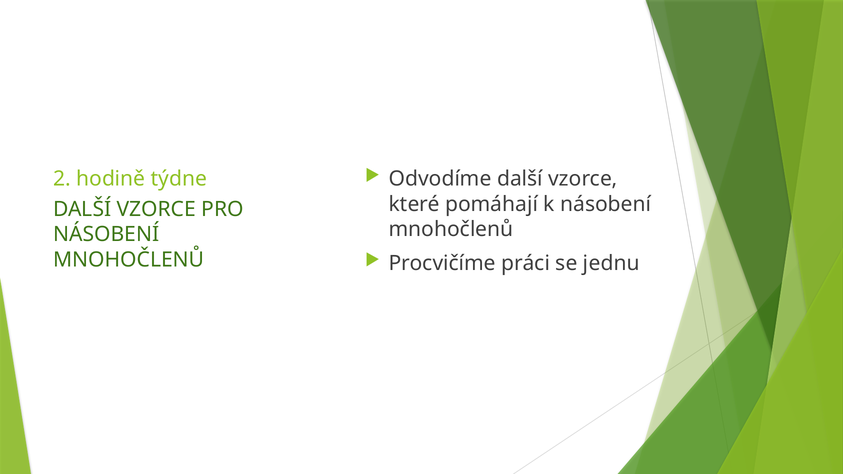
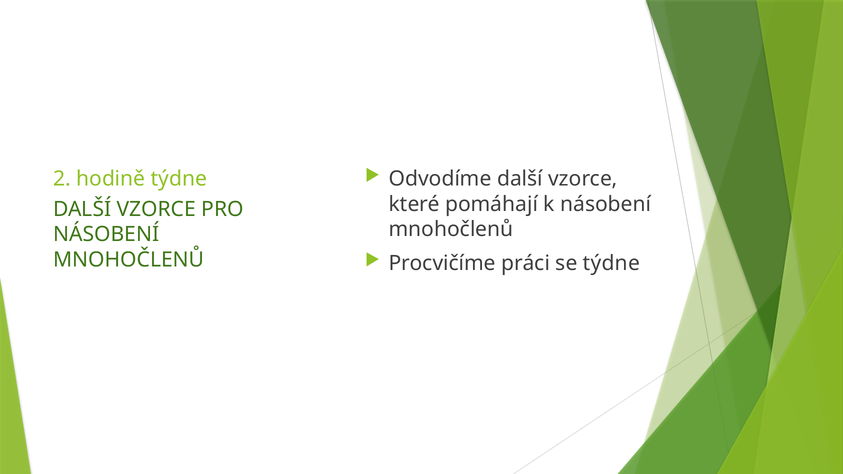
se jednu: jednu -> týdne (611, 264)
